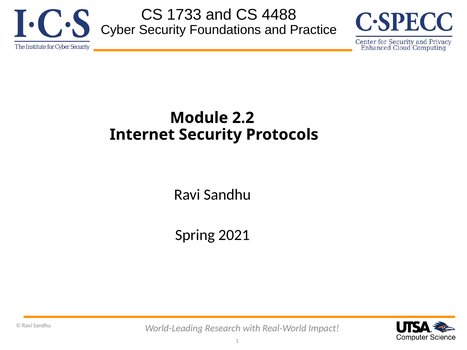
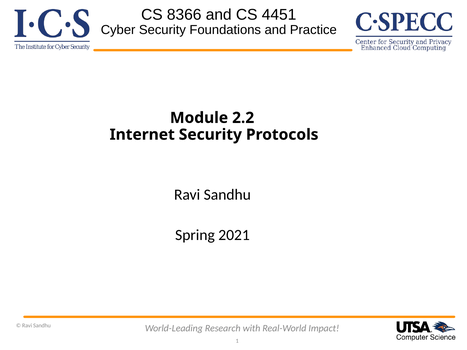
1733: 1733 -> 8366 (184, 15)
4488: 4488 -> 4451 (279, 15)
